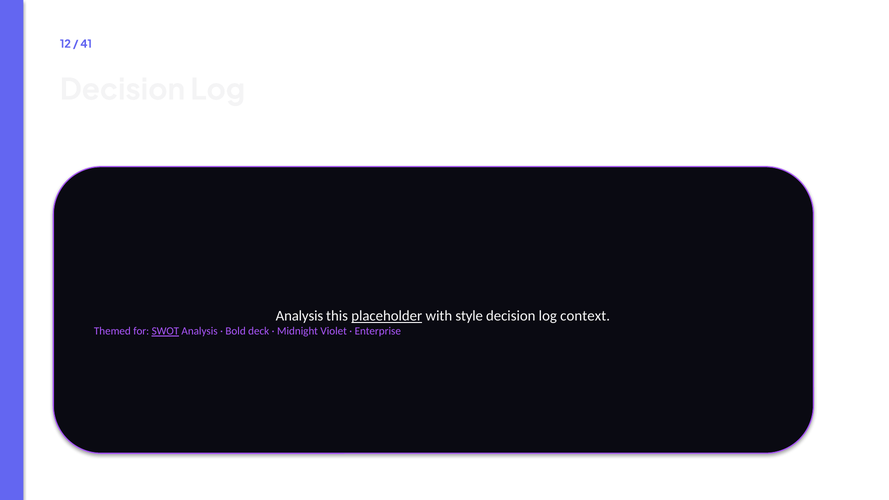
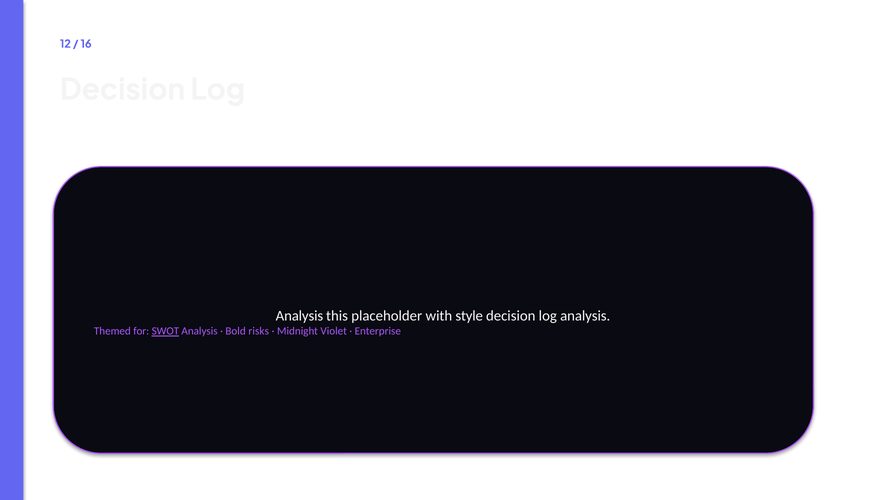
41: 41 -> 16 (86, 44)
placeholder underline: present -> none (387, 316)
context: context -> analysis (585, 316)
deck: deck -> risks (259, 331)
